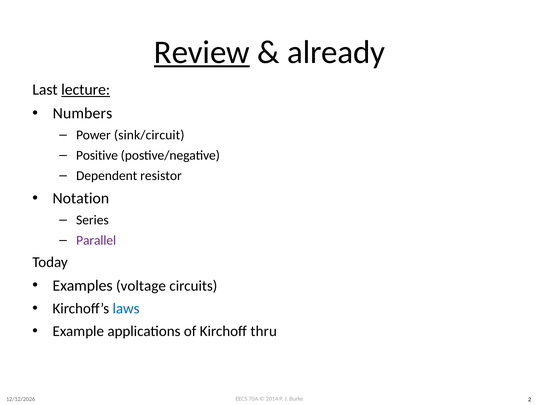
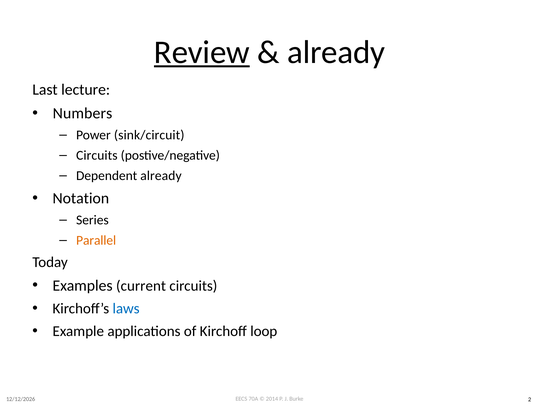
lecture underline: present -> none (86, 90)
Positive: Positive -> Circuits (97, 155)
Dependent resistor: resistor -> already (161, 176)
Parallel colour: purple -> orange (96, 240)
voltage: voltage -> current (141, 285)
thru: thru -> loop (264, 331)
